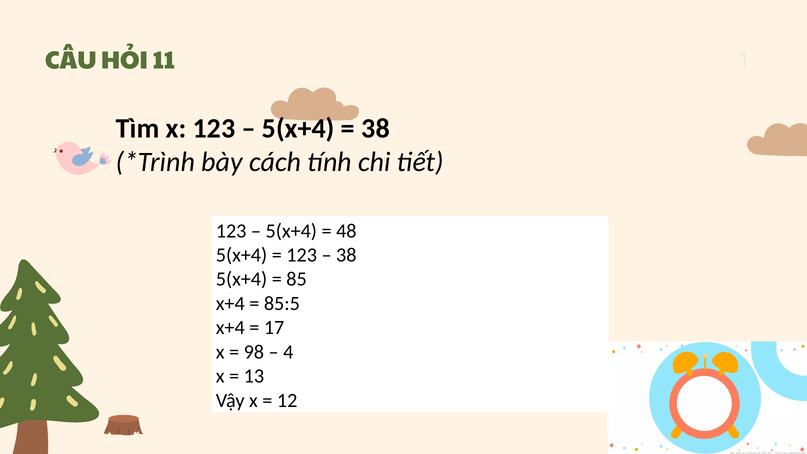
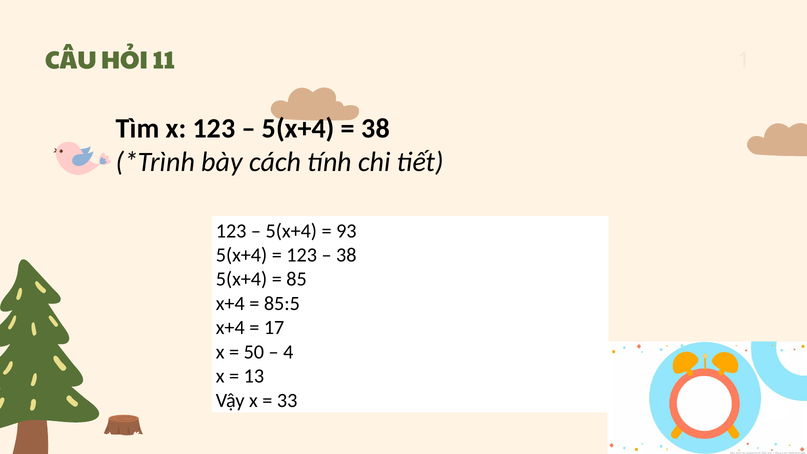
48: 48 -> 93 (346, 231)
98: 98 -> 50 (254, 352)
12: 12 -> 33 (287, 400)
